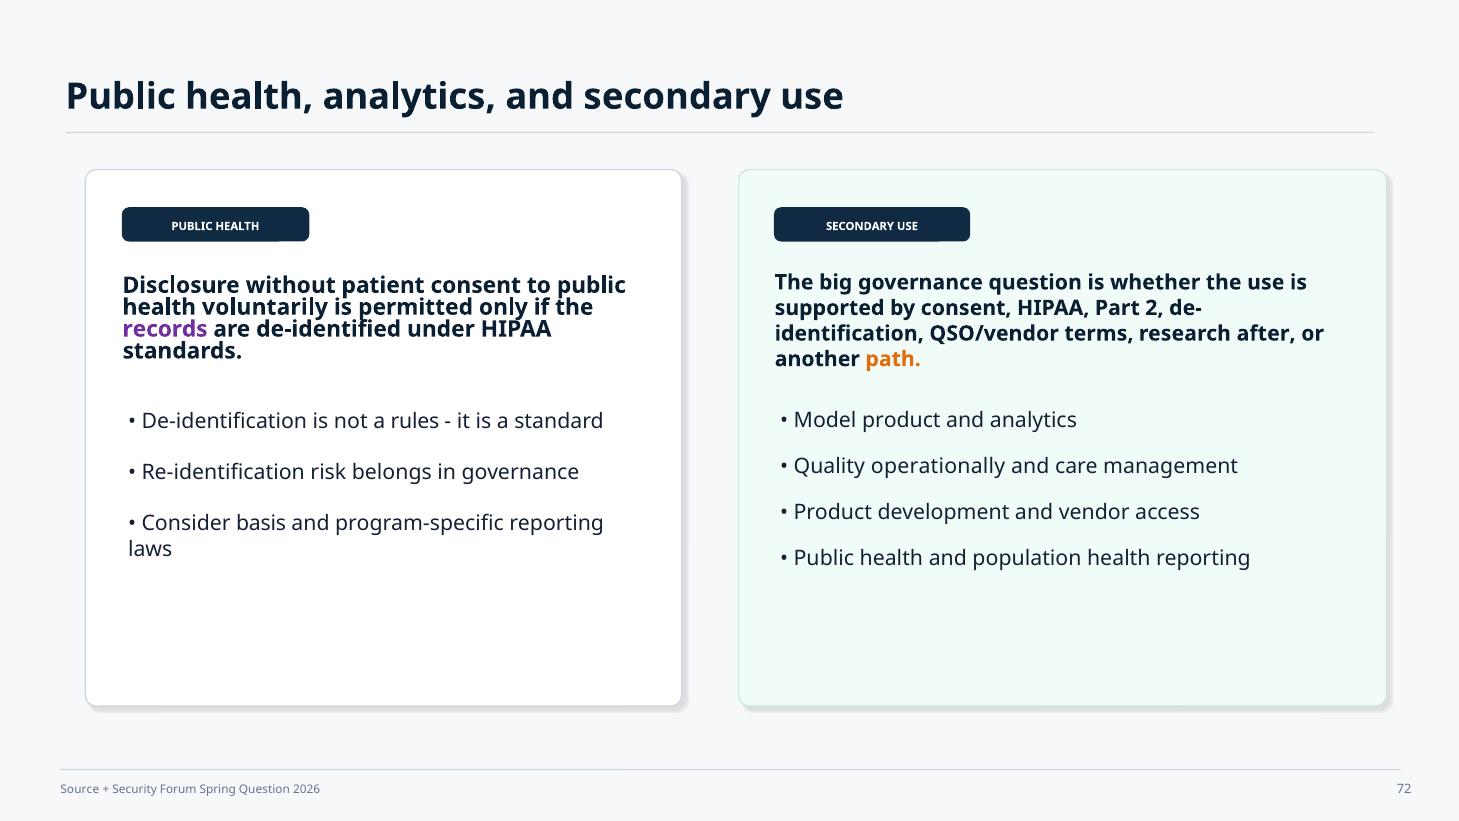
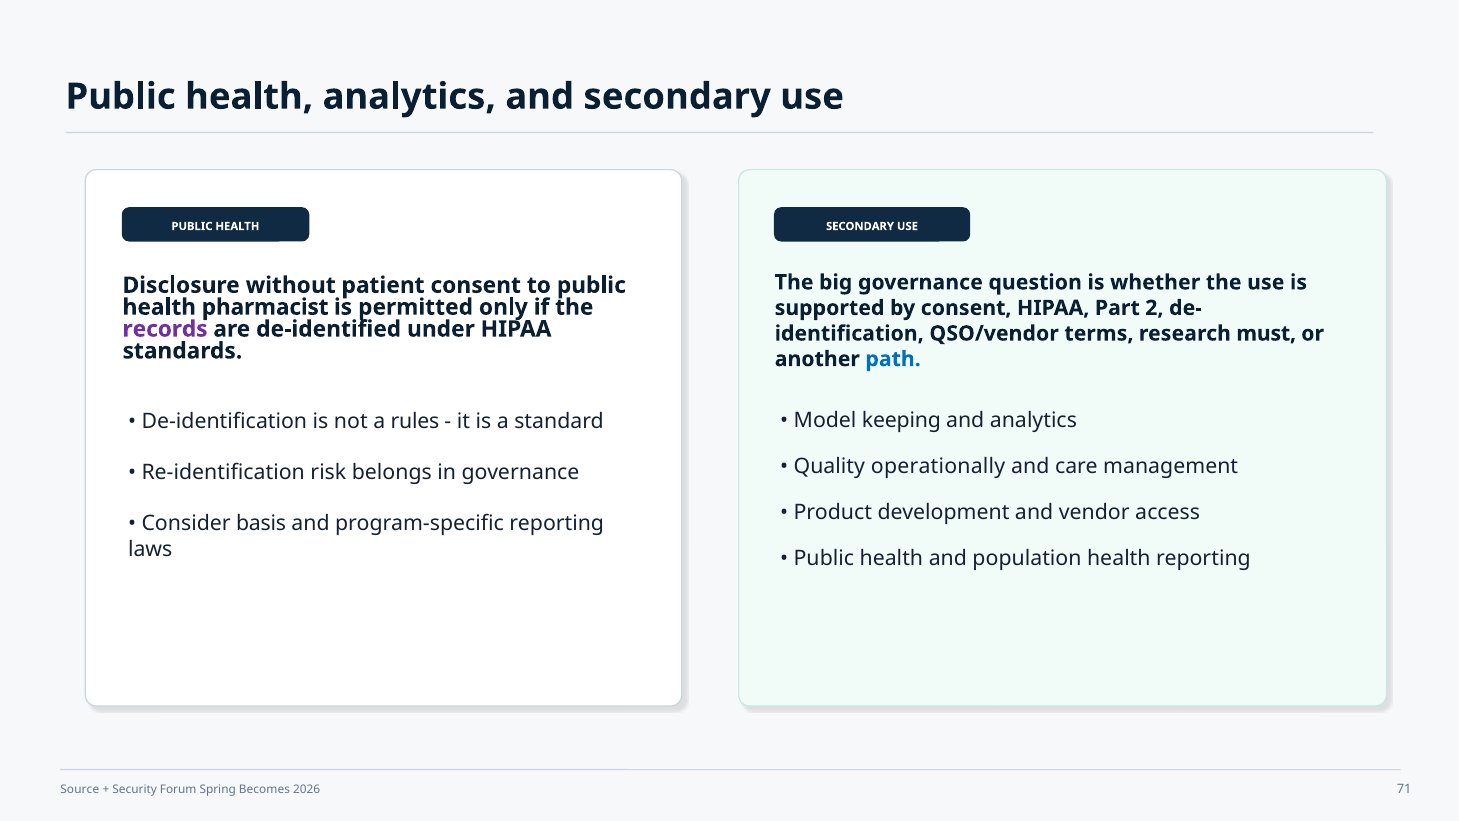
voluntarily: voluntarily -> pharmacist (265, 307)
after: after -> must (1266, 333)
path colour: orange -> blue (893, 359)
Model product: product -> keeping (901, 421)
Spring Question: Question -> Becomes (264, 790)
72: 72 -> 71 (1404, 789)
